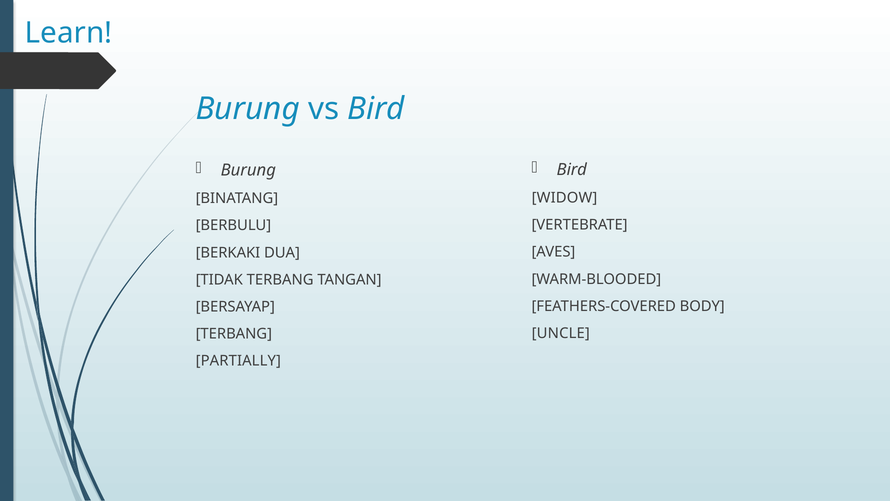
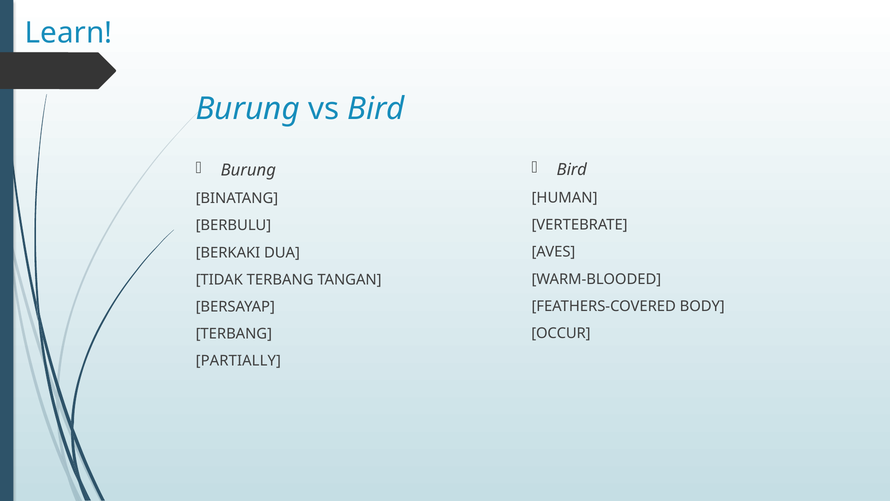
WIDOW: WIDOW -> HUMAN (565, 198)
UNCLE: UNCLE -> OCCUR (561, 333)
